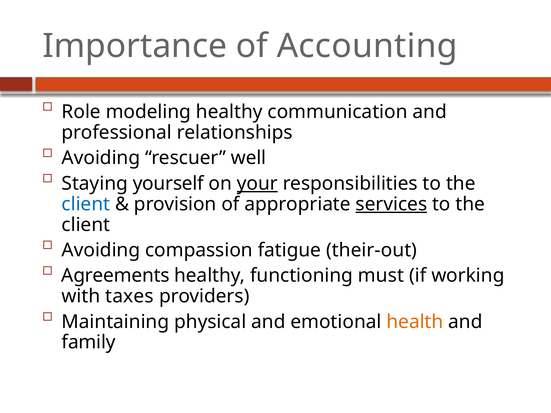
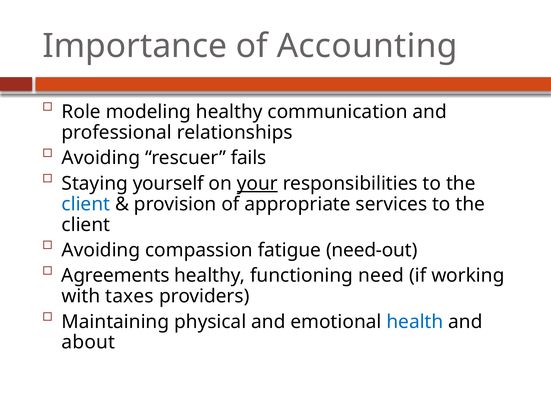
well: well -> fails (249, 158)
services underline: present -> none (391, 204)
their-out: their-out -> need-out (372, 250)
must: must -> need (381, 276)
health colour: orange -> blue (415, 322)
family: family -> about (88, 343)
